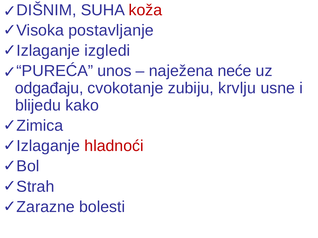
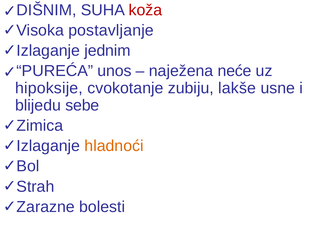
izgledi: izgledi -> jednim (107, 51)
odgađaju: odgađaju -> hipoksije (49, 88)
krvlju: krvlju -> lakše (237, 88)
kako: kako -> sebe (82, 106)
hladnoći colour: red -> orange (114, 146)
